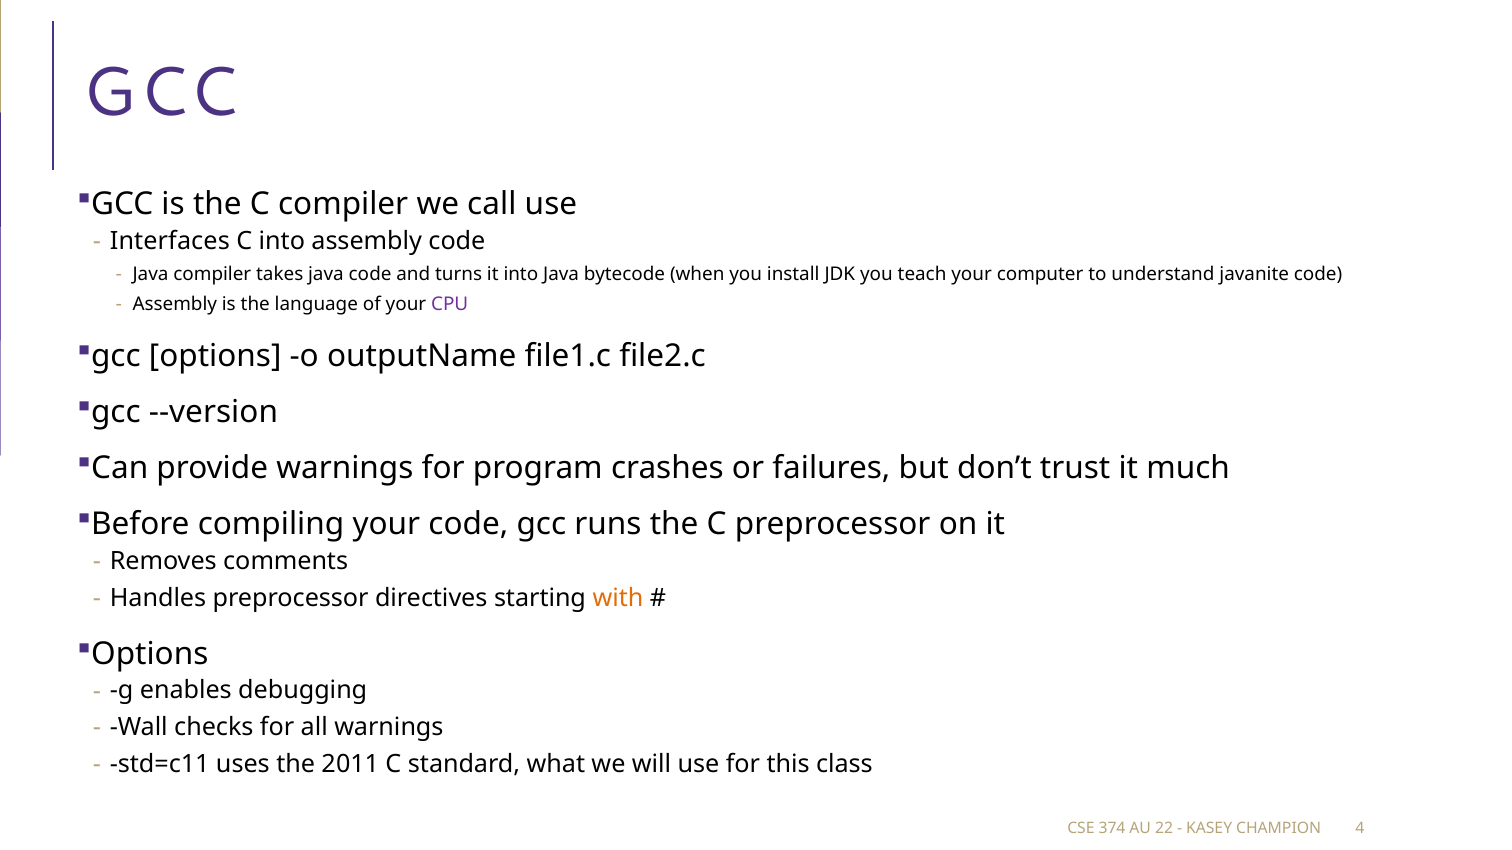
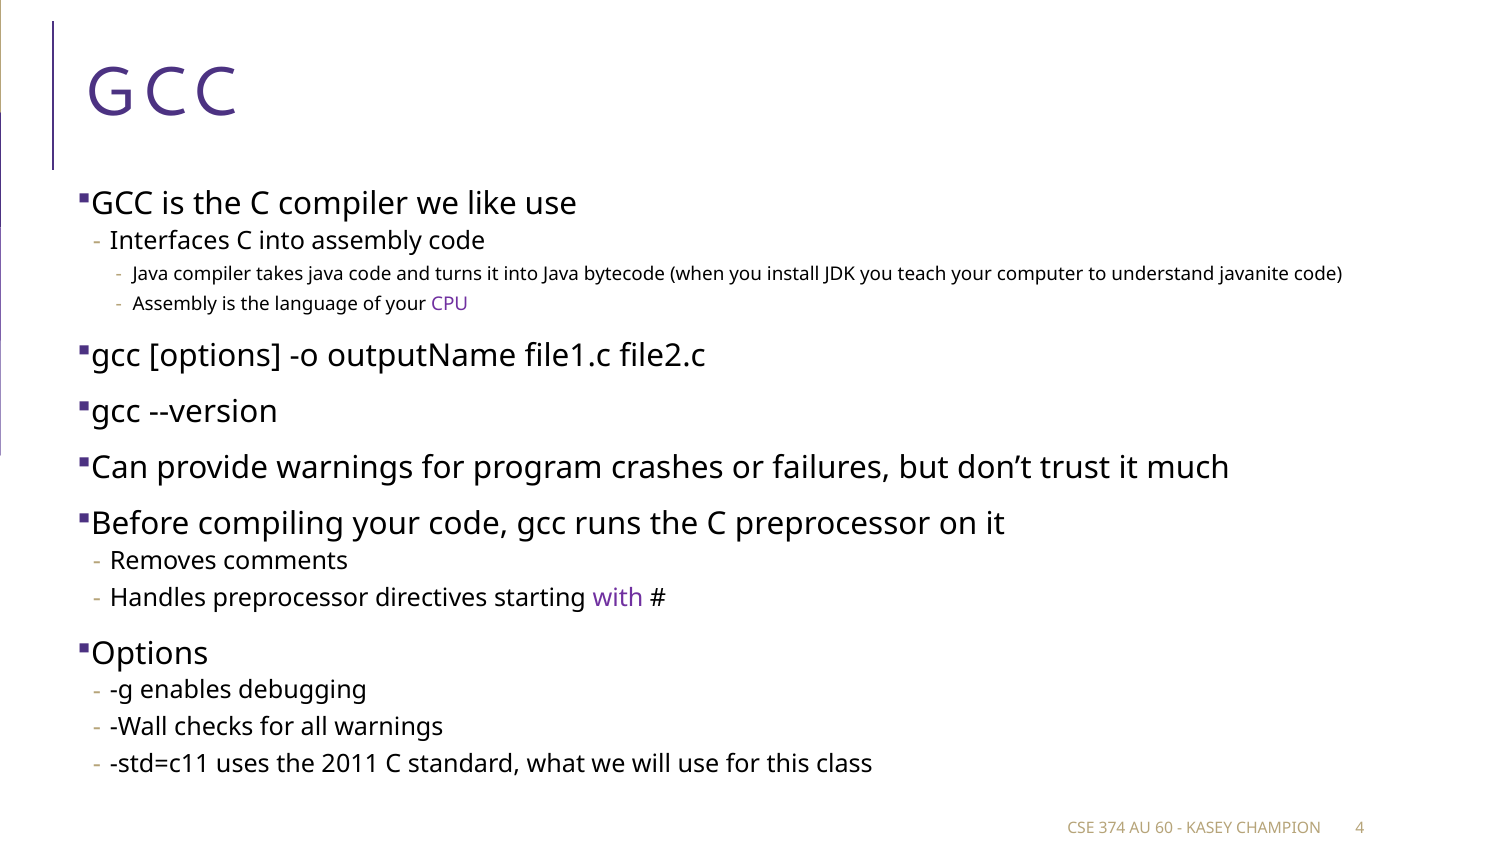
call: call -> like (492, 204)
with colour: orange -> purple (618, 598)
22: 22 -> 60 (1164, 828)
